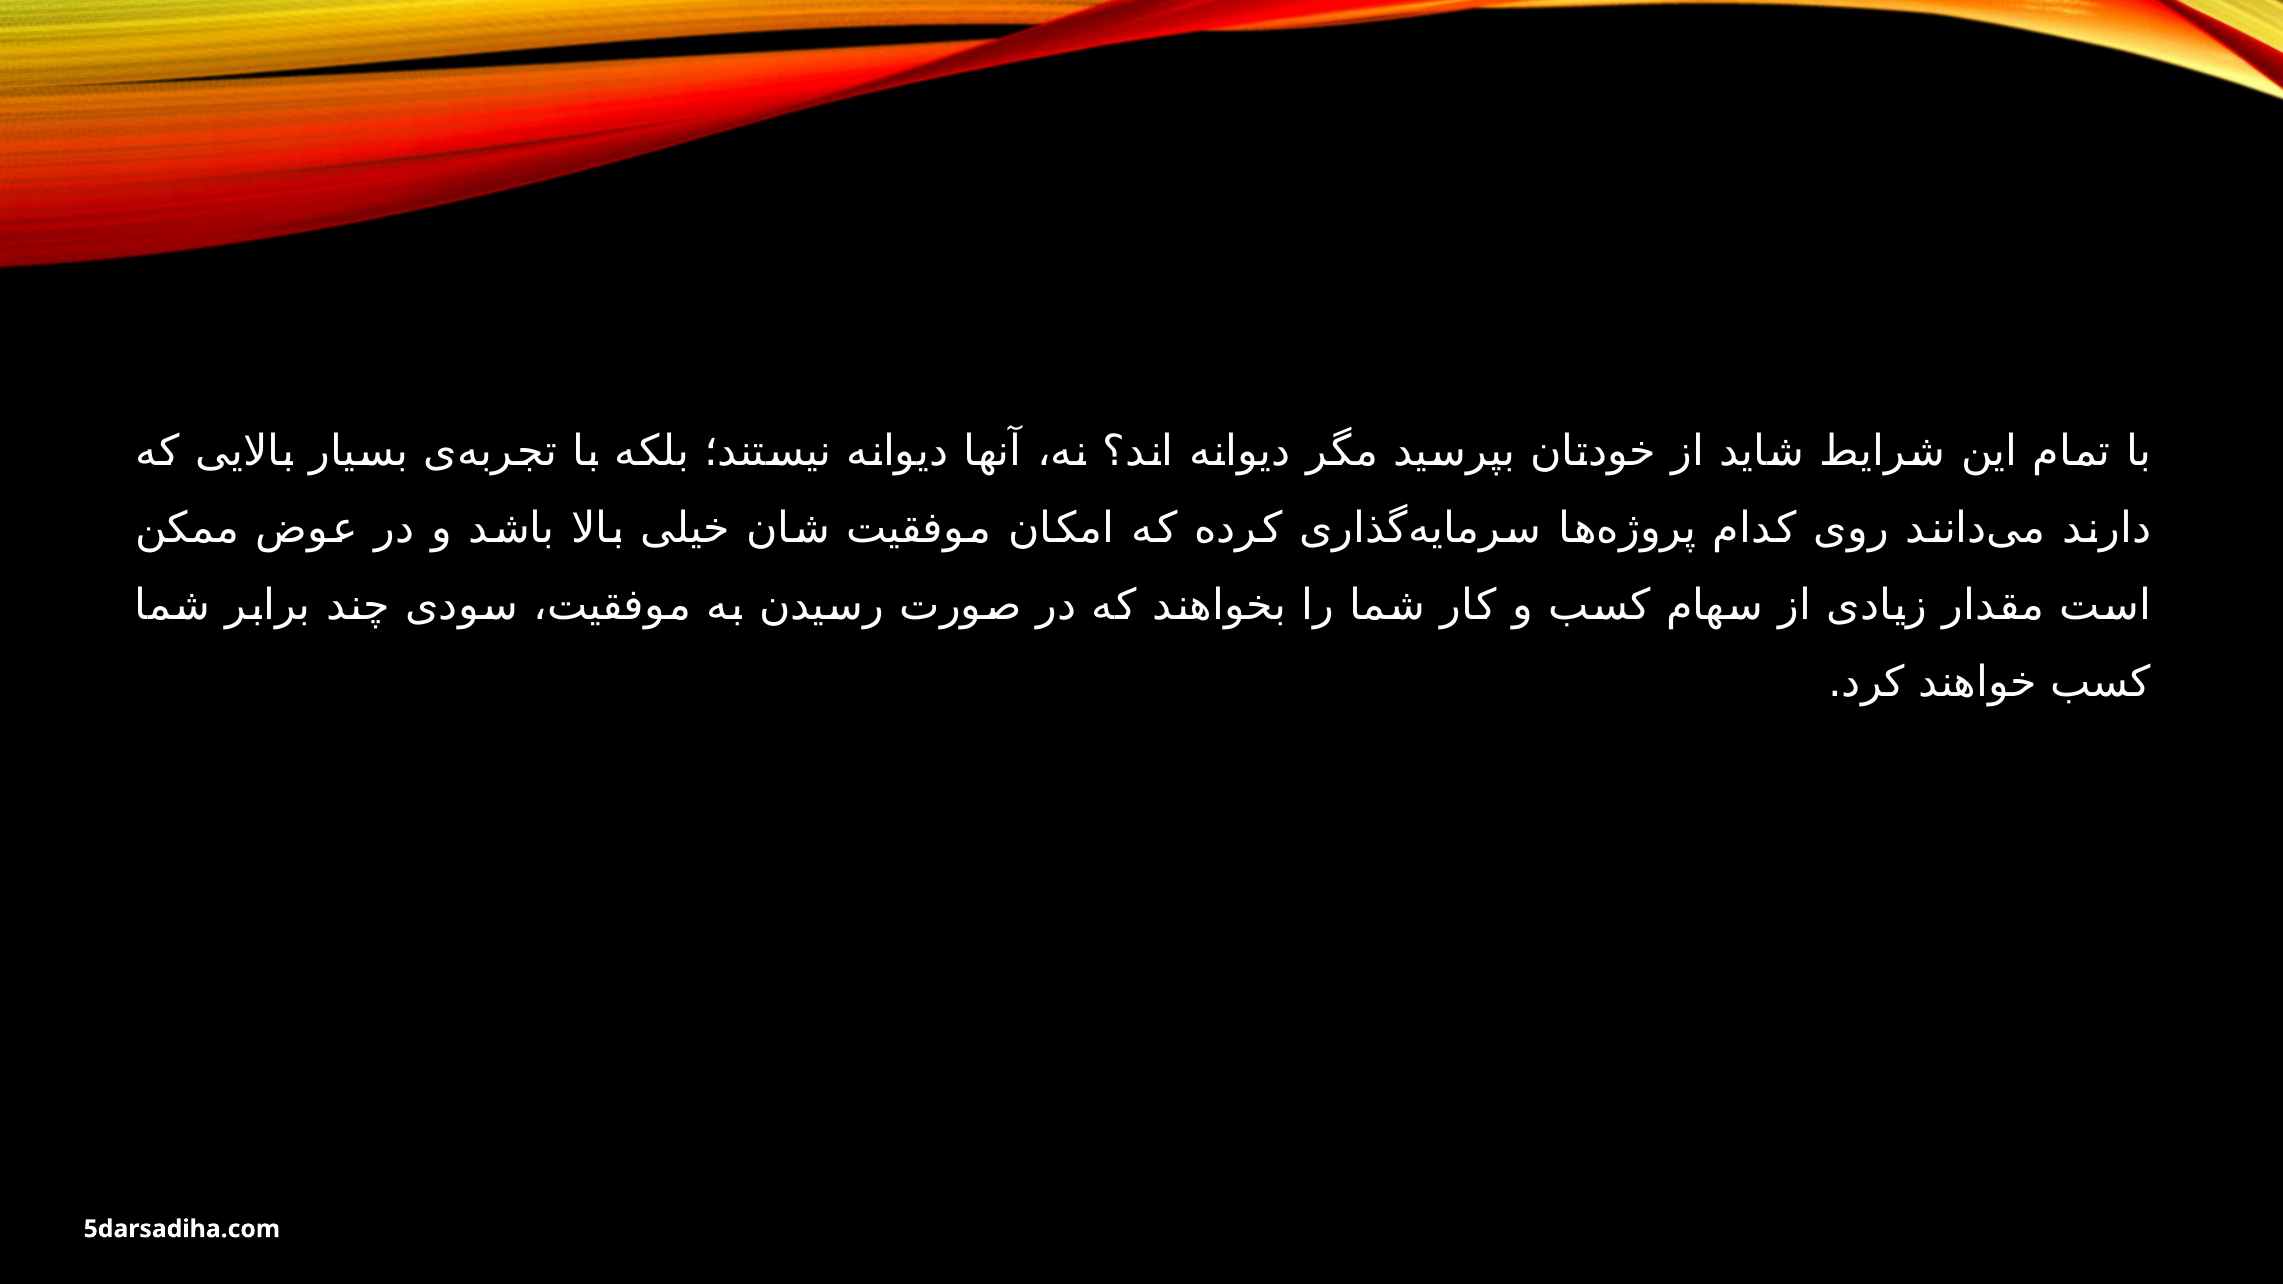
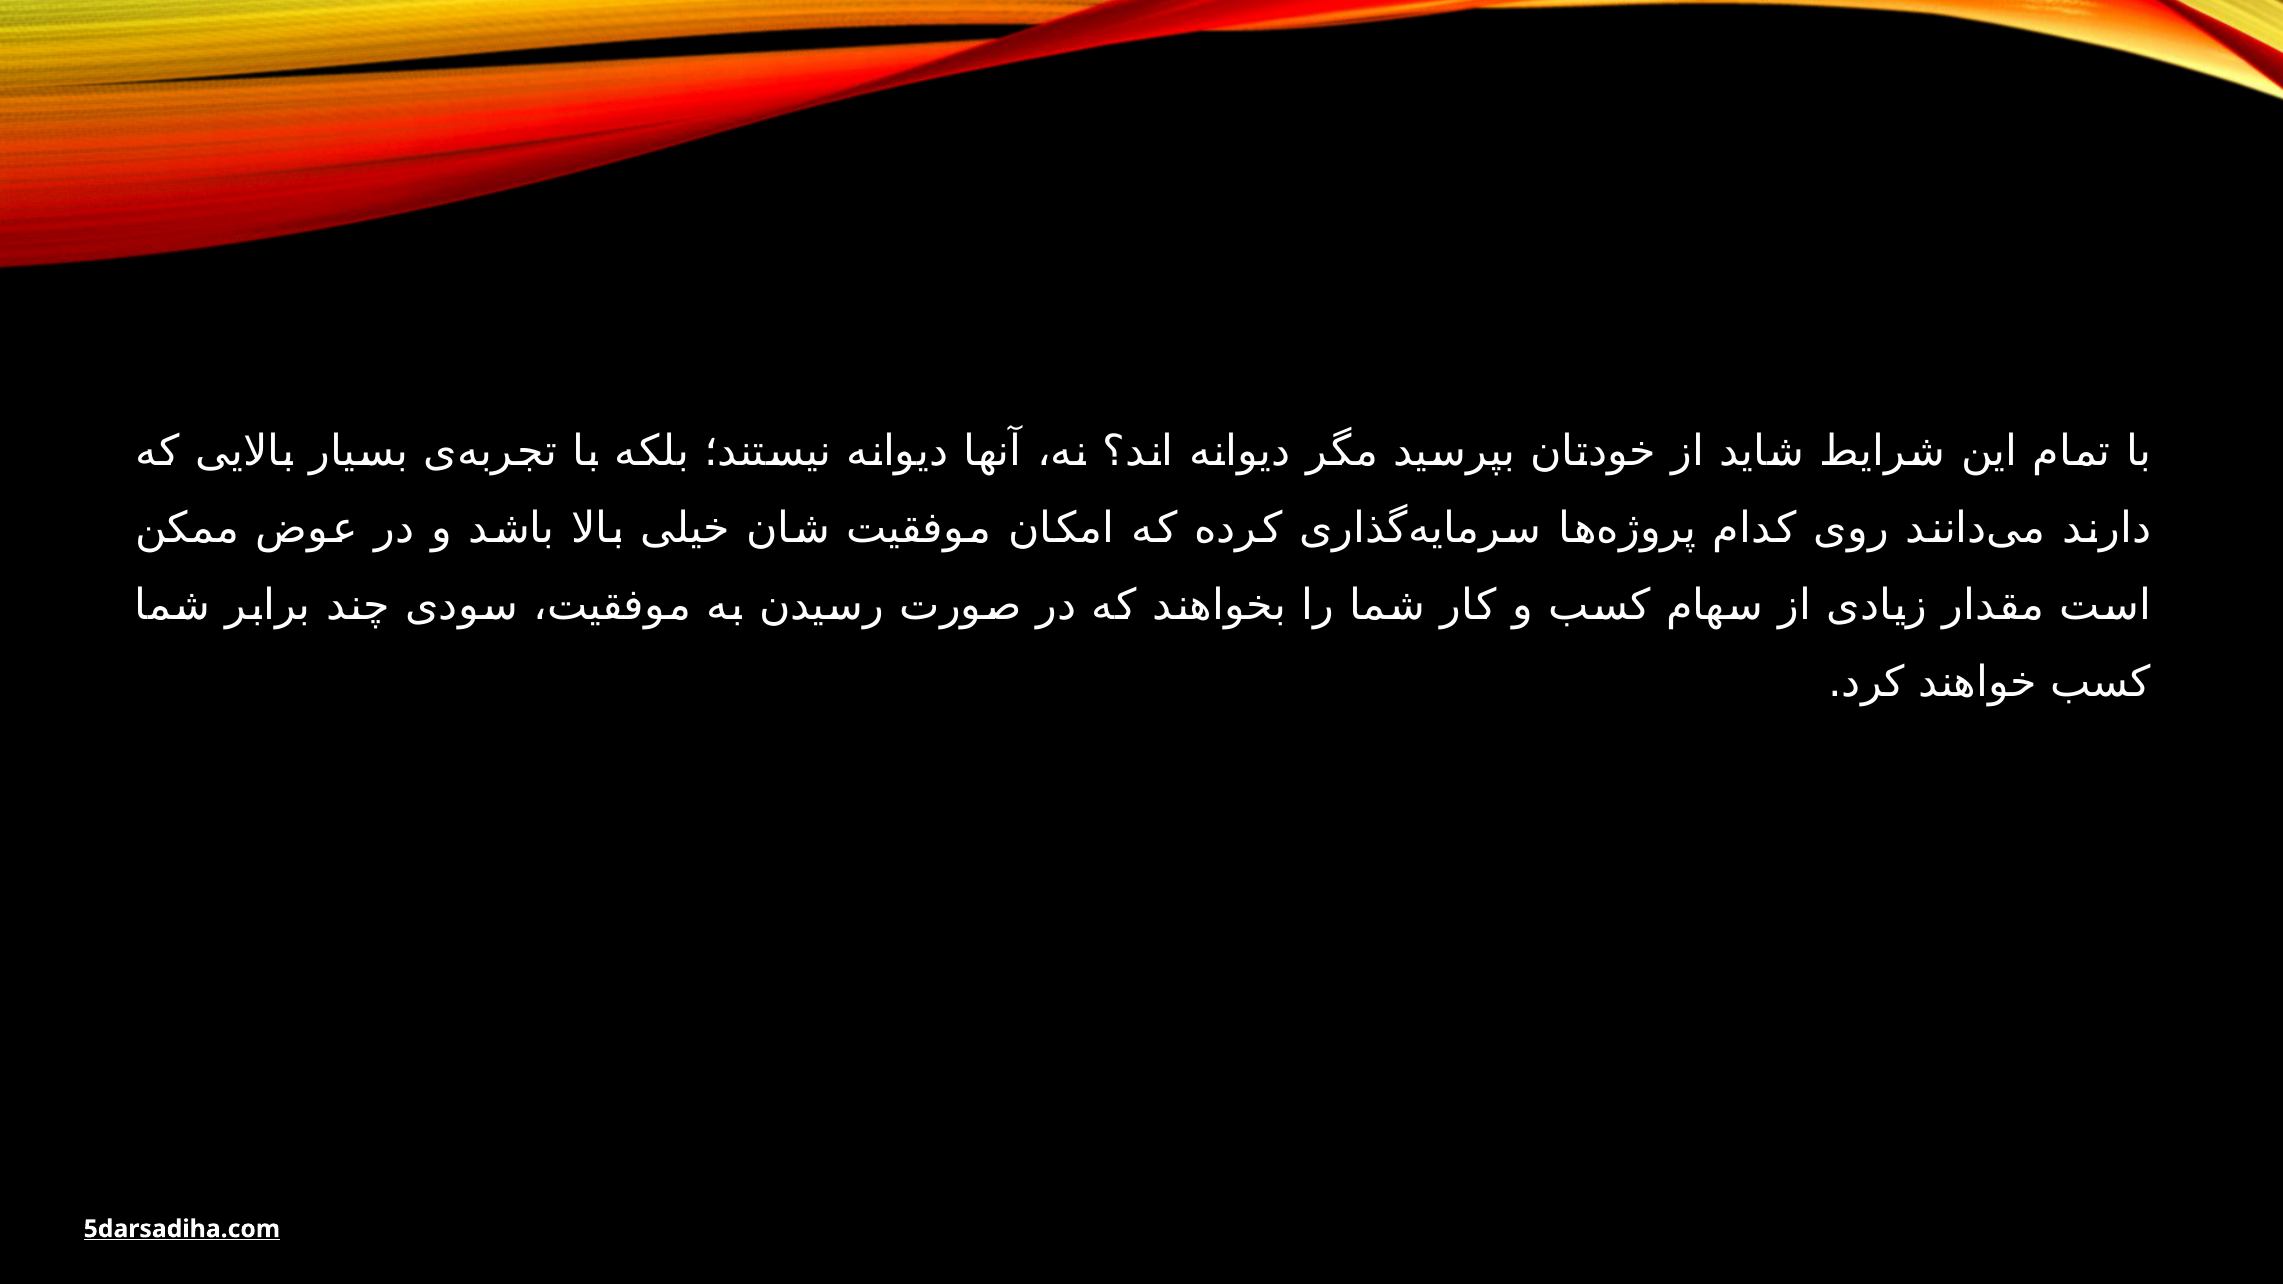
5darsadiha.com underline: none -> present (182, 1229)
